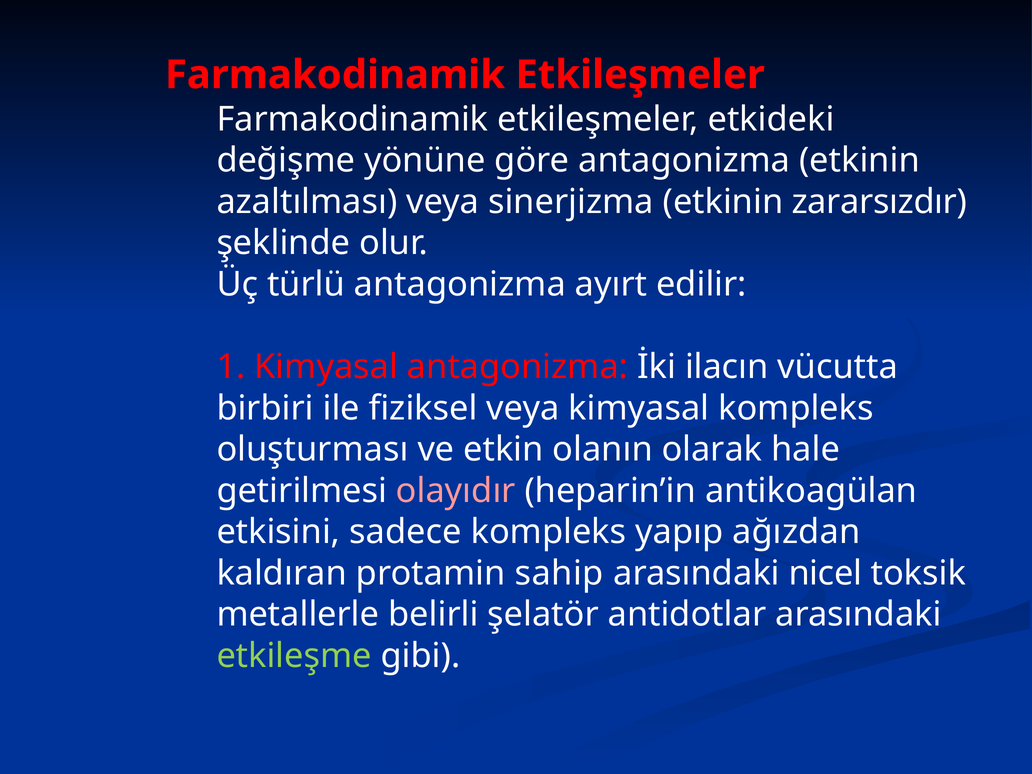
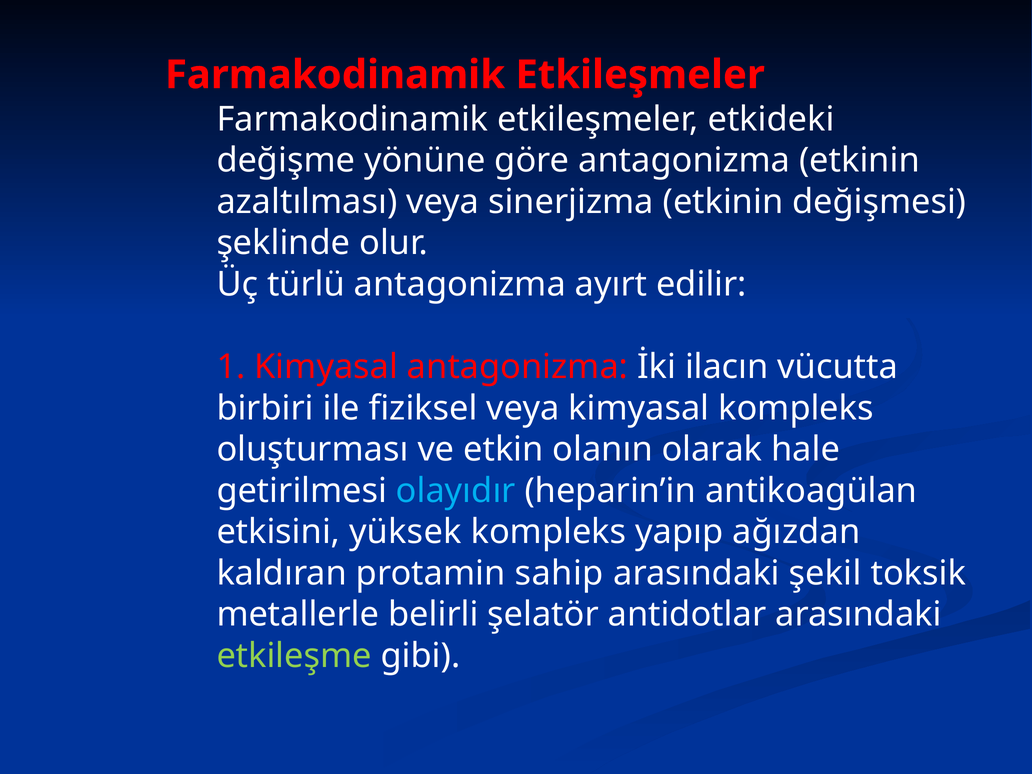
zararsızdır: zararsızdır -> değişmesi (879, 202)
olayıdır colour: pink -> light blue (456, 491)
sadece: sadece -> yüksek (405, 532)
nicel: nicel -> şekil (825, 573)
